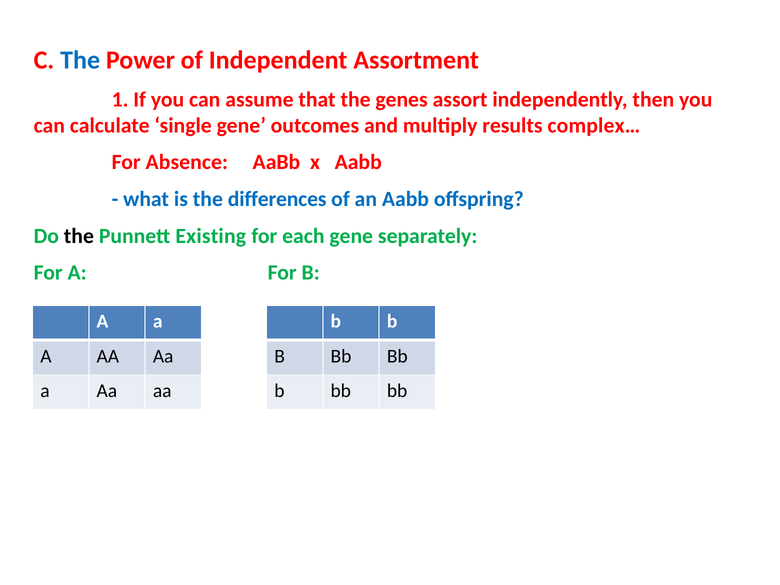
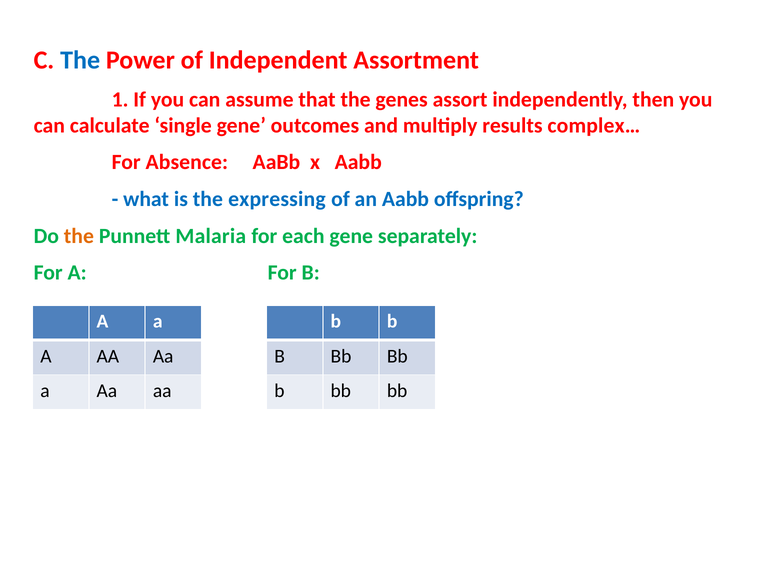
differences: differences -> expressing (277, 199)
the colour: black -> orange (79, 236)
Existing: Existing -> Malaria (211, 236)
